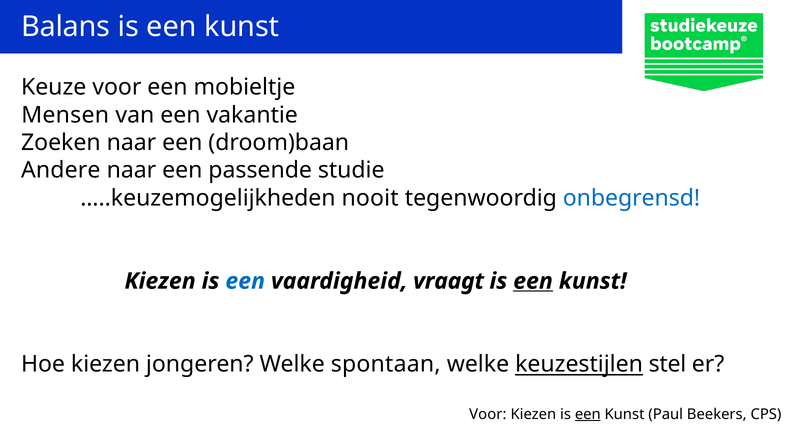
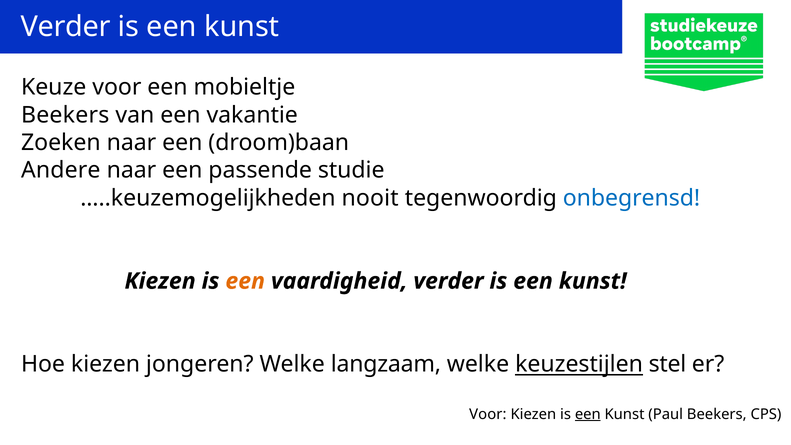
Balans: Balans -> Verder (66, 27)
Mensen: Mensen -> Beekers (65, 115)
een colour: blue -> orange (245, 281)
vaardigheid vraagt: vraagt -> verder (448, 281)
een underline: present -> none (533, 281)
spontaan: spontaan -> langzaam (386, 364)
